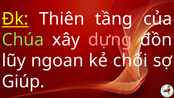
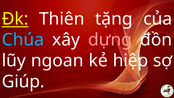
tầng: tầng -> tặng (114, 19)
Chúa colour: light green -> light blue (23, 40)
chối: chối -> hiệp (130, 61)
